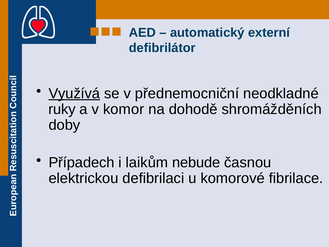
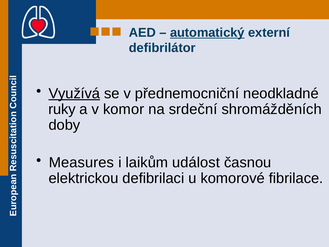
automatický underline: none -> present (207, 33)
dohodě: dohodě -> srdeční (193, 109)
Případech: Případech -> Measures (81, 162)
nebude: nebude -> událost (196, 162)
